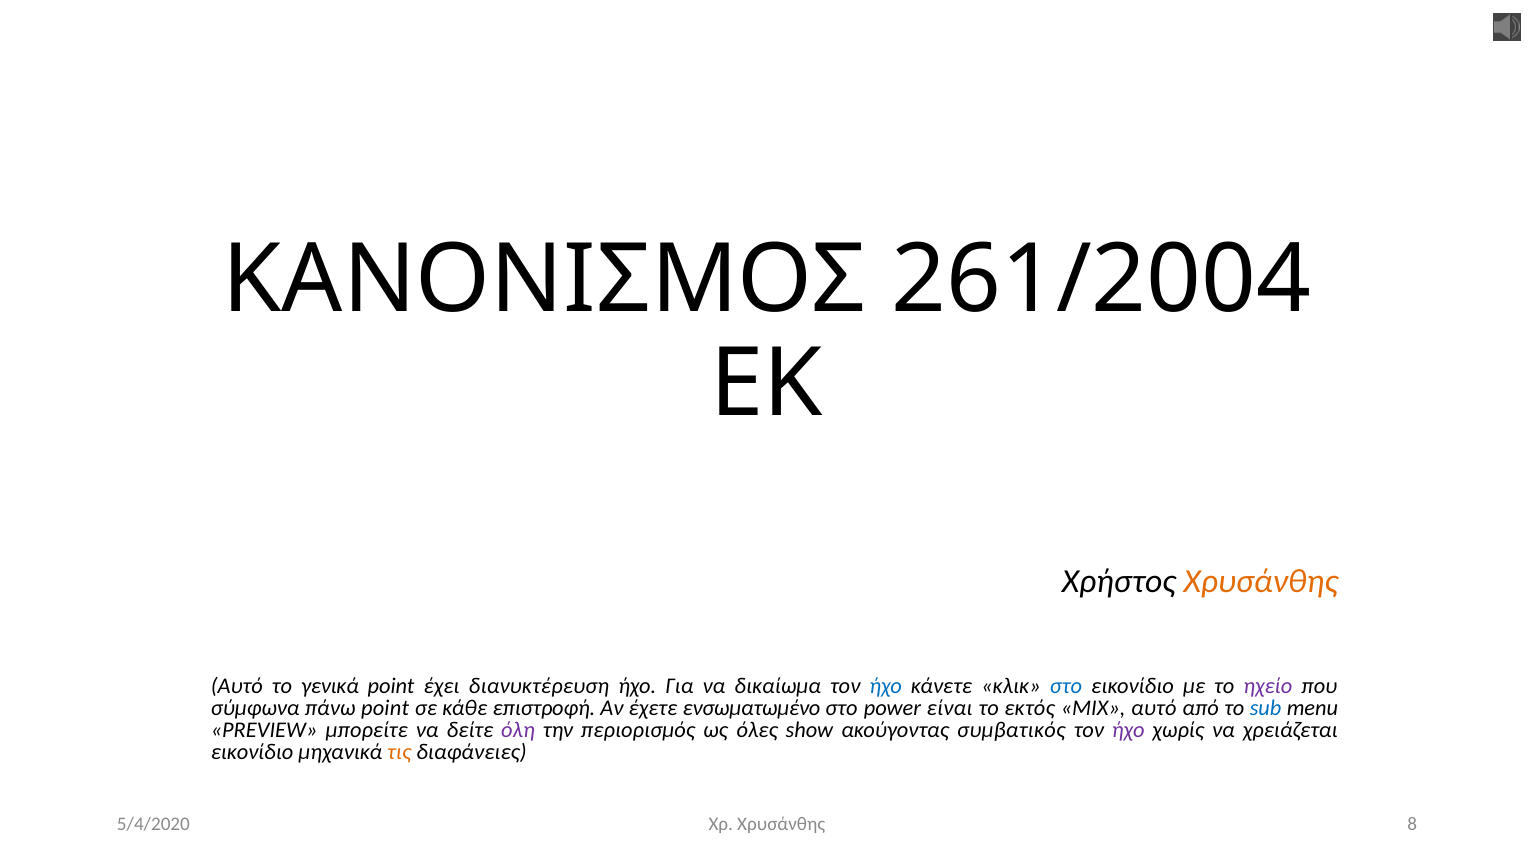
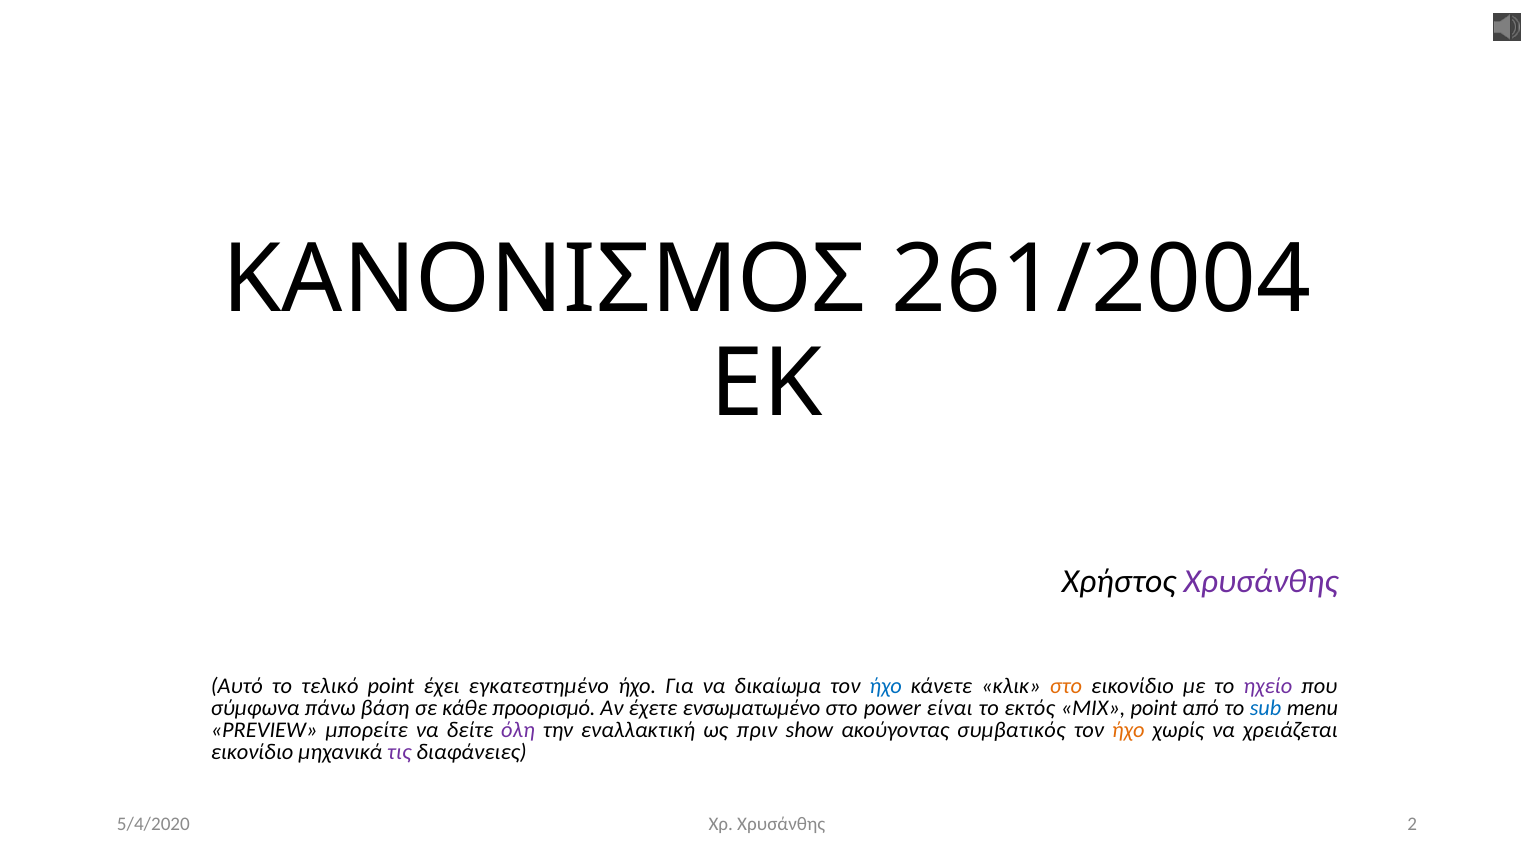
Χρυσάνθης colour: orange -> purple (1261, 581)
γενικά: γενικά -> τελικό (330, 686)
διανυκτέρευση: διανυκτέρευση -> εγκατεστημένο (539, 686)
στο colour: blue -> orange (1066, 686)
πάνω point: point -> βάση (385, 708)
επιστροφή: επιστροφή -> προορισμό (544, 708)
MIX αυτό: αυτό -> point (1154, 708)
περιορισμός: περιορισμός -> εναλλακτική (638, 730)
όλες: όλες -> πριν (757, 730)
ήχο colour: purple -> orange (1128, 730)
τις colour: orange -> purple (399, 752)
8: 8 -> 2 (1412, 824)
